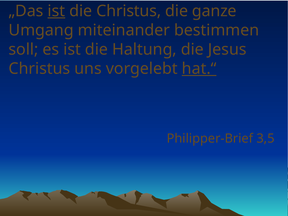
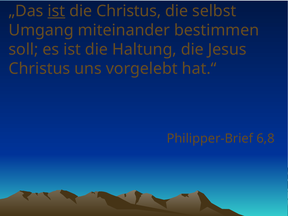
ganze: ganze -> selbst (214, 11)
hat.“ underline: present -> none (199, 69)
3,5: 3,5 -> 6,8 (265, 138)
